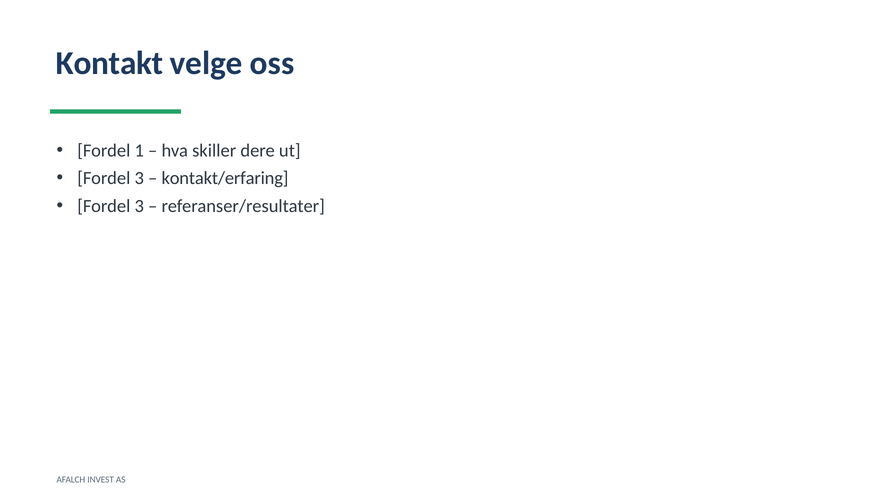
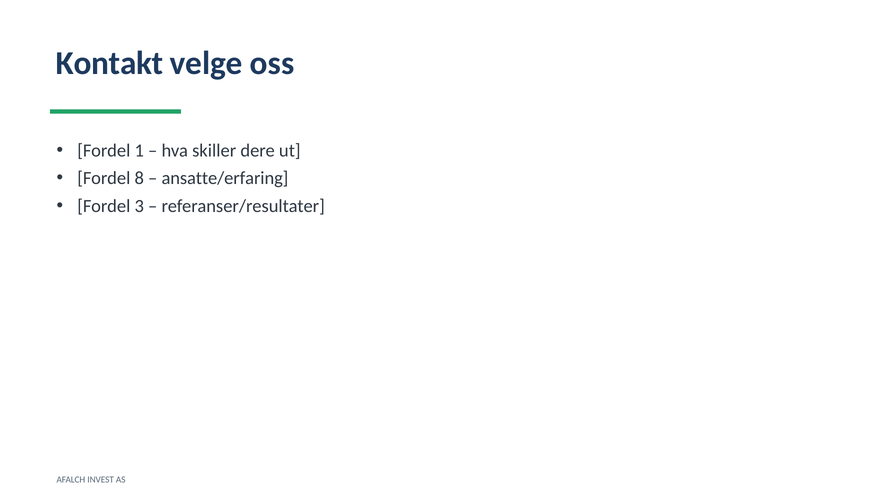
3: 3 -> 8 (139, 178)
kontakt/erfaring: kontakt/erfaring -> ansatte/erfaring (225, 178)
